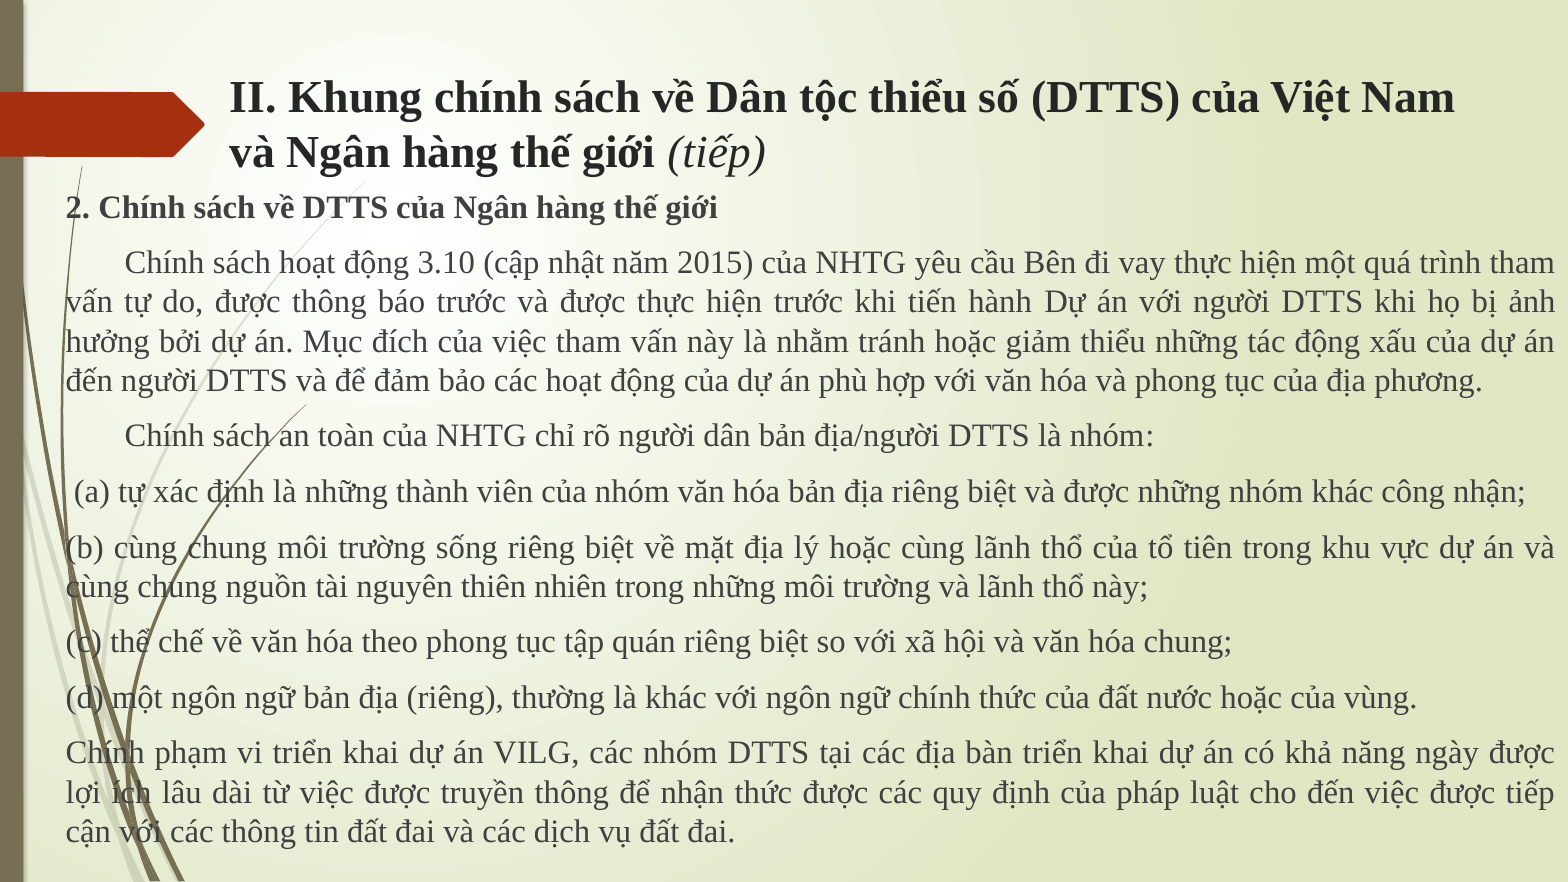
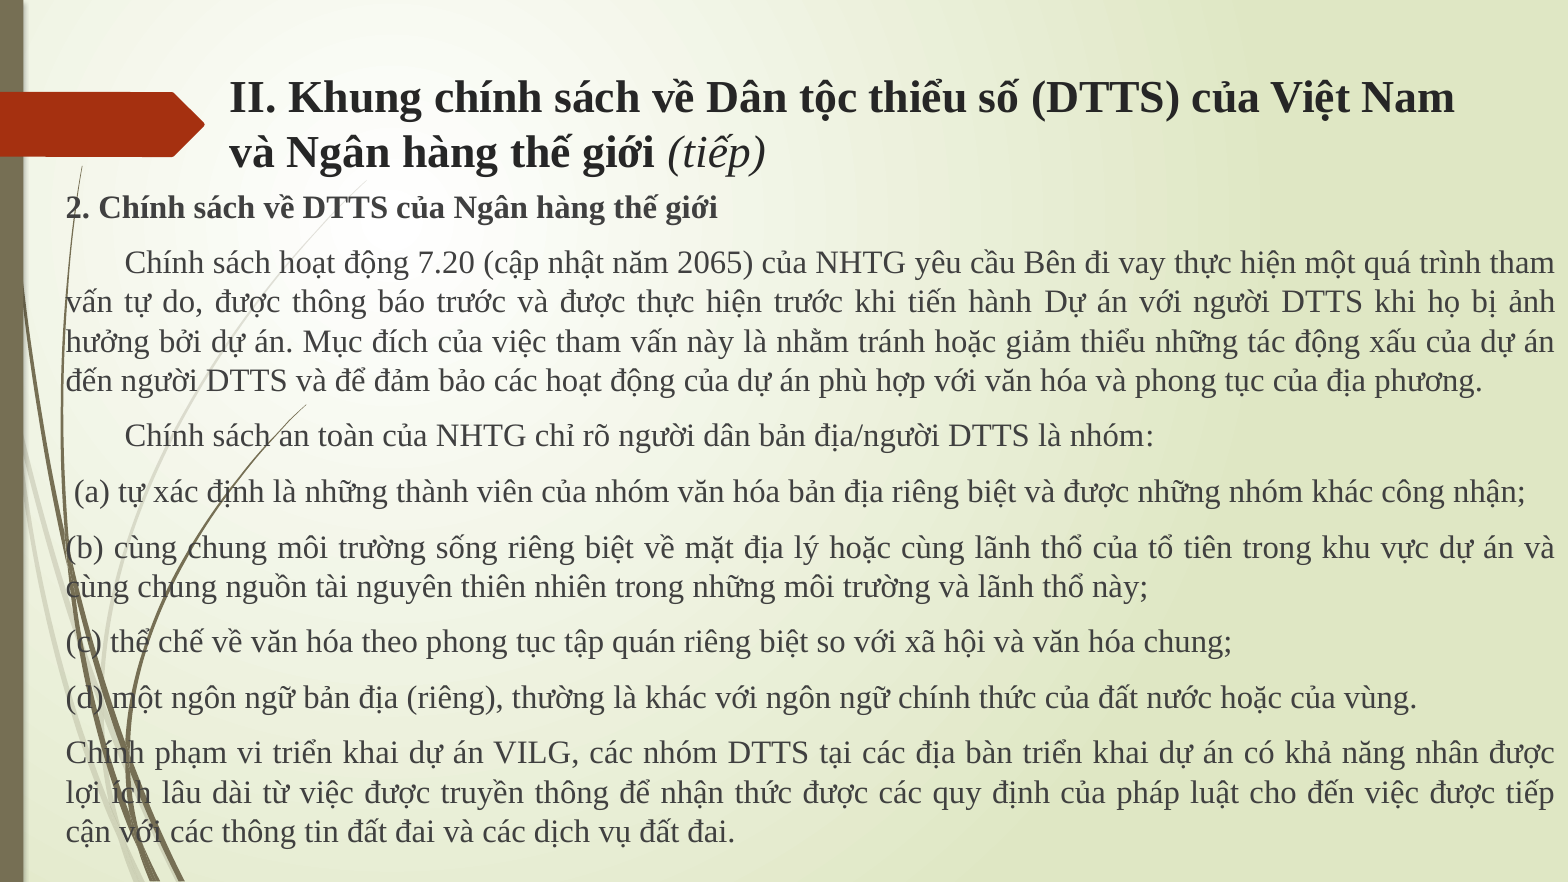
3.10: 3.10 -> 7.20 (446, 263)
2015: 2015 -> 2065 (715, 263)
ngày: ngày -> nhân (1447, 753)
